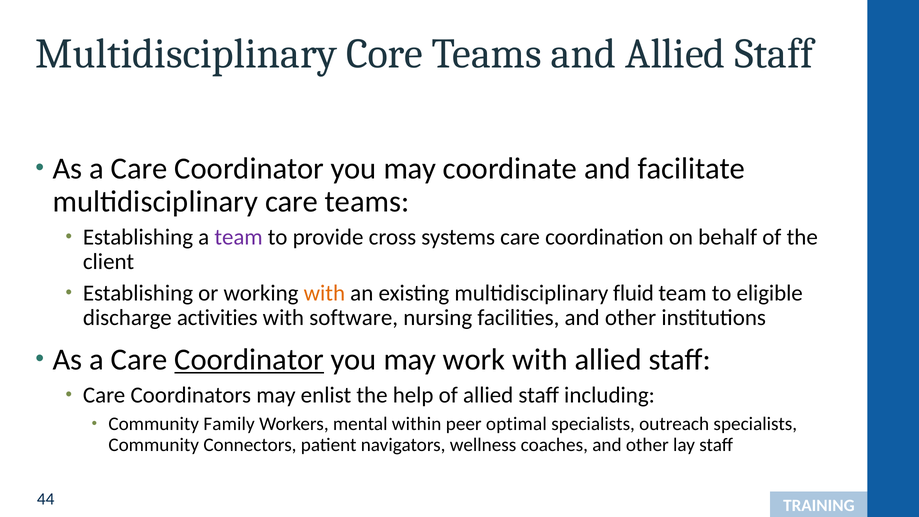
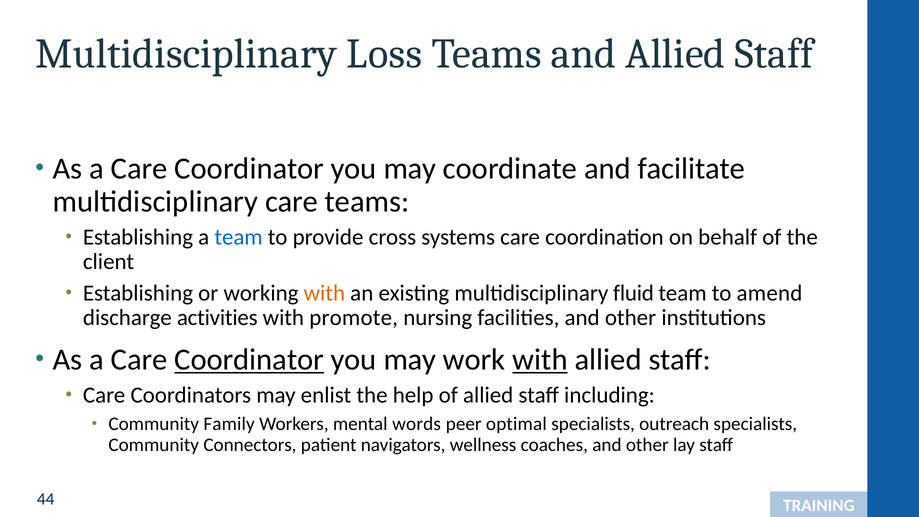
Core: Core -> Loss (384, 54)
team colour: purple -> blue (239, 237)
eligible: eligible -> amend (770, 293)
software: software -> promote (354, 318)
with underline: none -> present (540, 360)
within: within -> words (417, 424)
